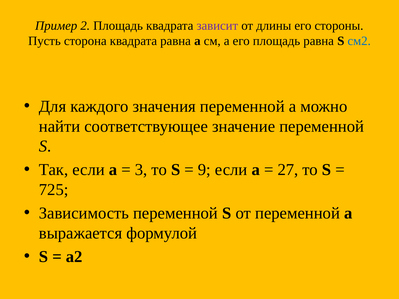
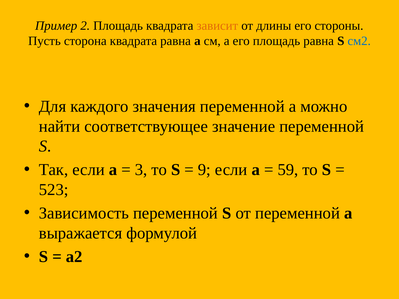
зависит colour: purple -> orange (217, 26)
27: 27 -> 59 (288, 170)
725: 725 -> 523 (54, 190)
